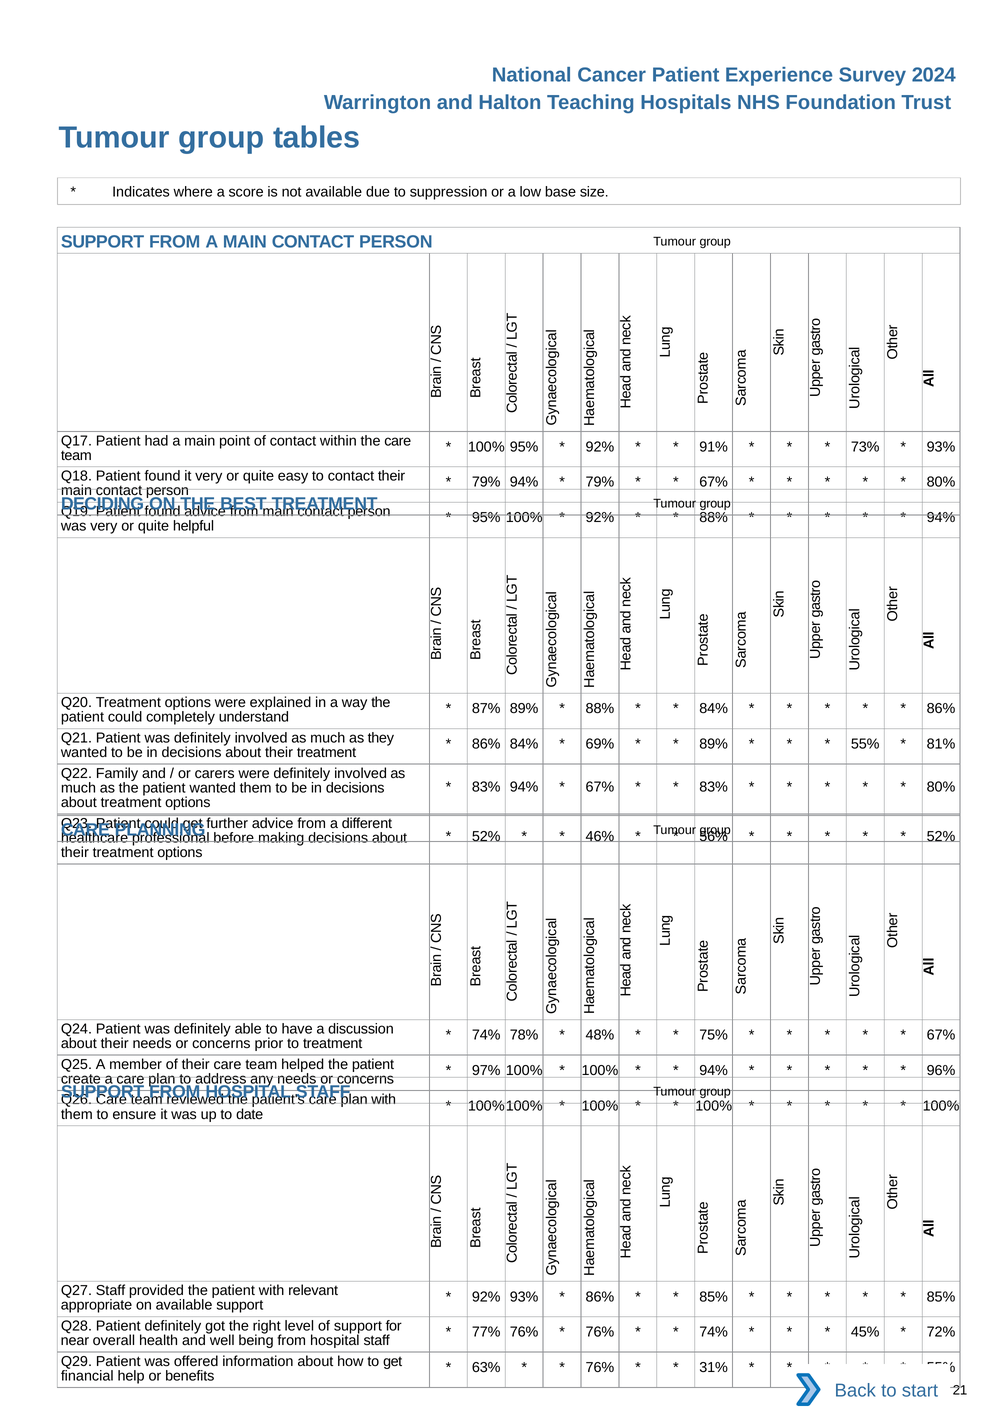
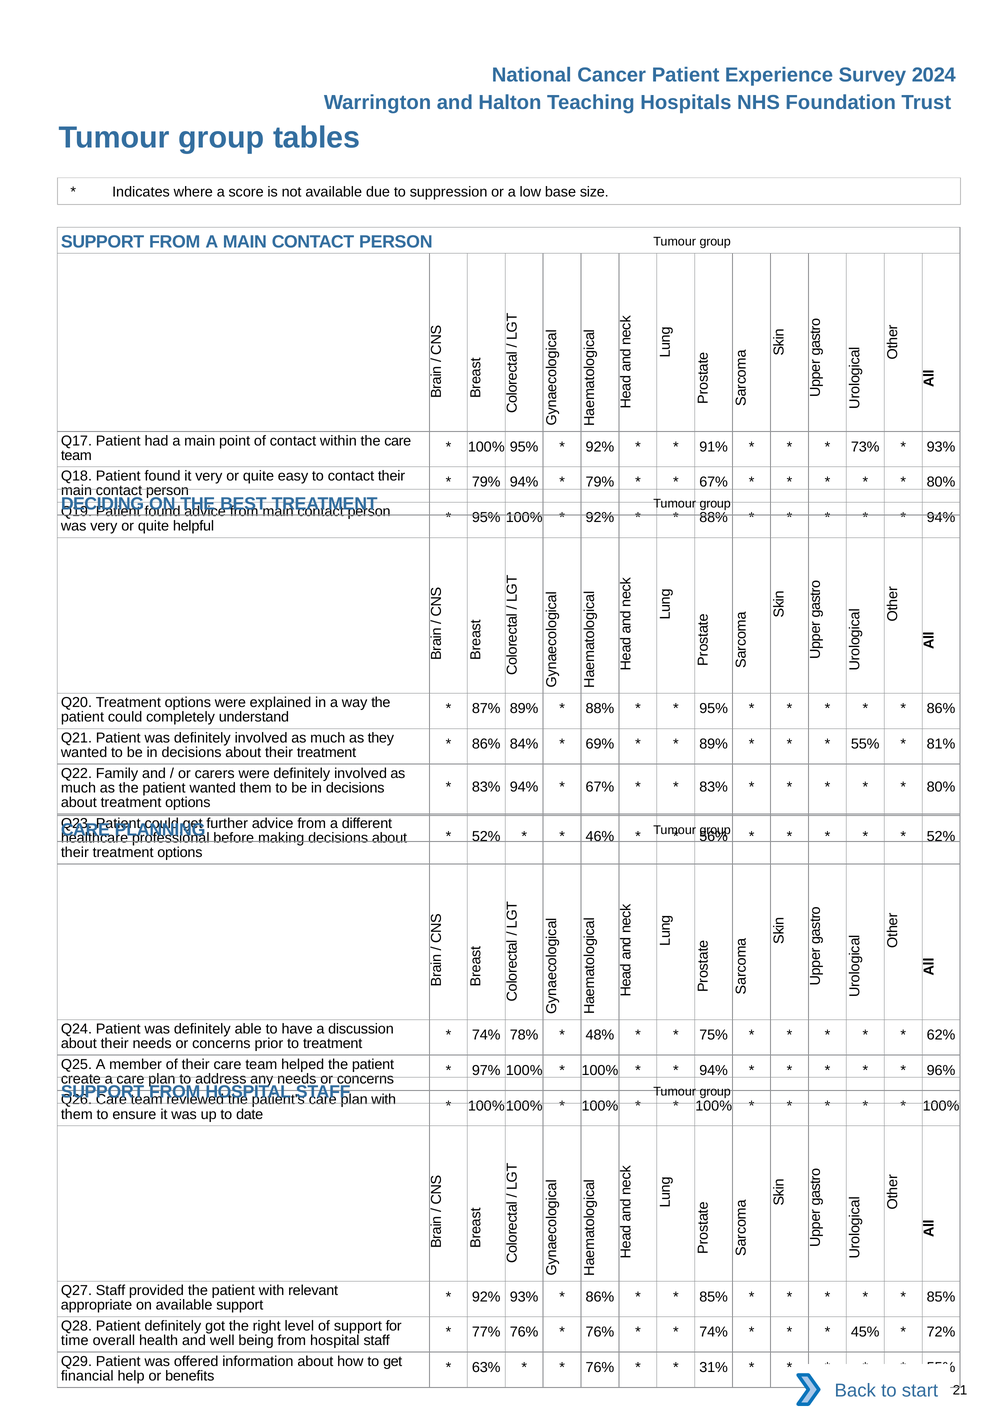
84%: 84% -> 95% (714, 708)
67%: 67% -> 62% (941, 1034)
near: near -> time (75, 1340)
